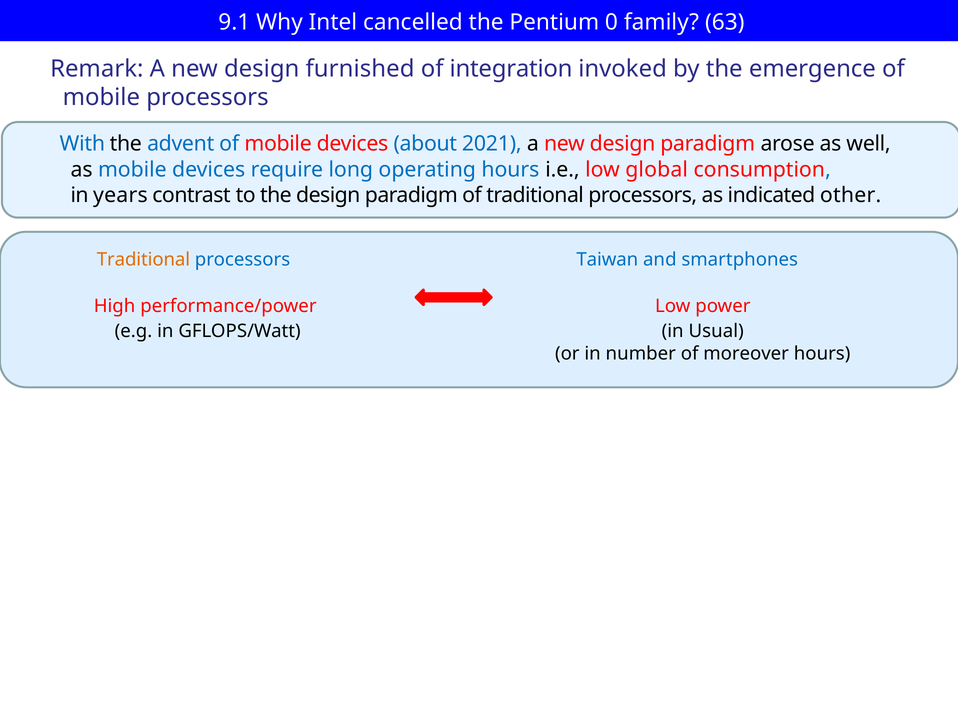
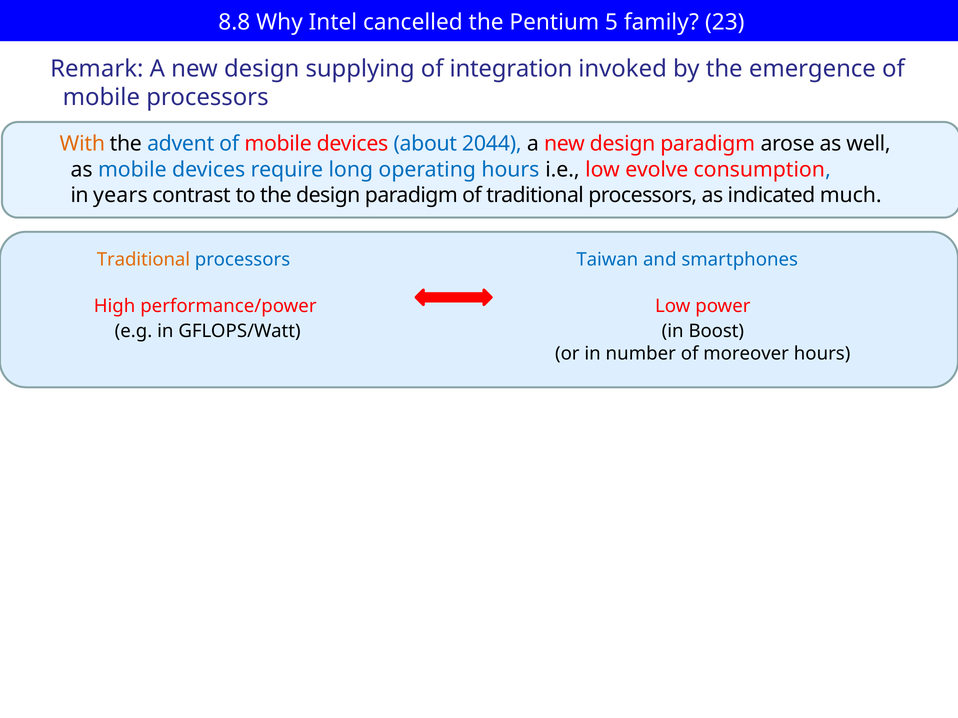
9.1: 9.1 -> 8.8 (234, 22)
0: 0 -> 5 (611, 22)
63: 63 -> 23 (725, 22)
furnished: furnished -> supplying (360, 69)
With colour: blue -> orange (82, 144)
2021: 2021 -> 2044 (492, 144)
global: global -> evolve (657, 170)
other: other -> much (851, 195)
Usual: Usual -> Boost (716, 332)
